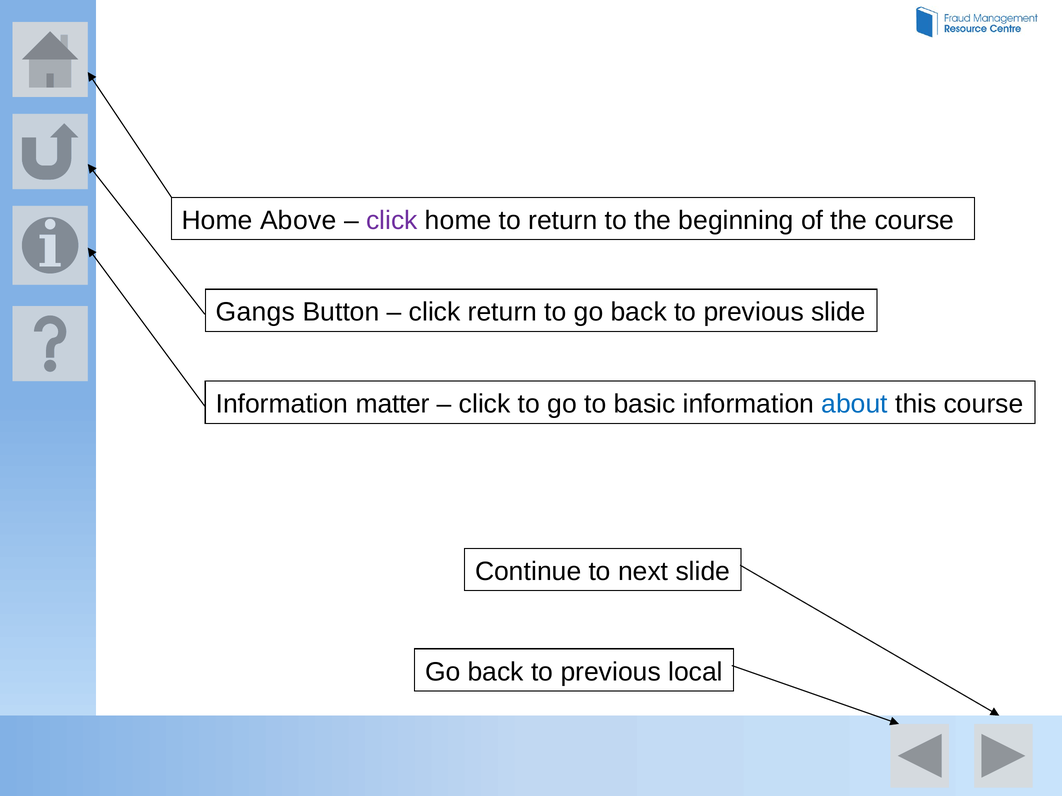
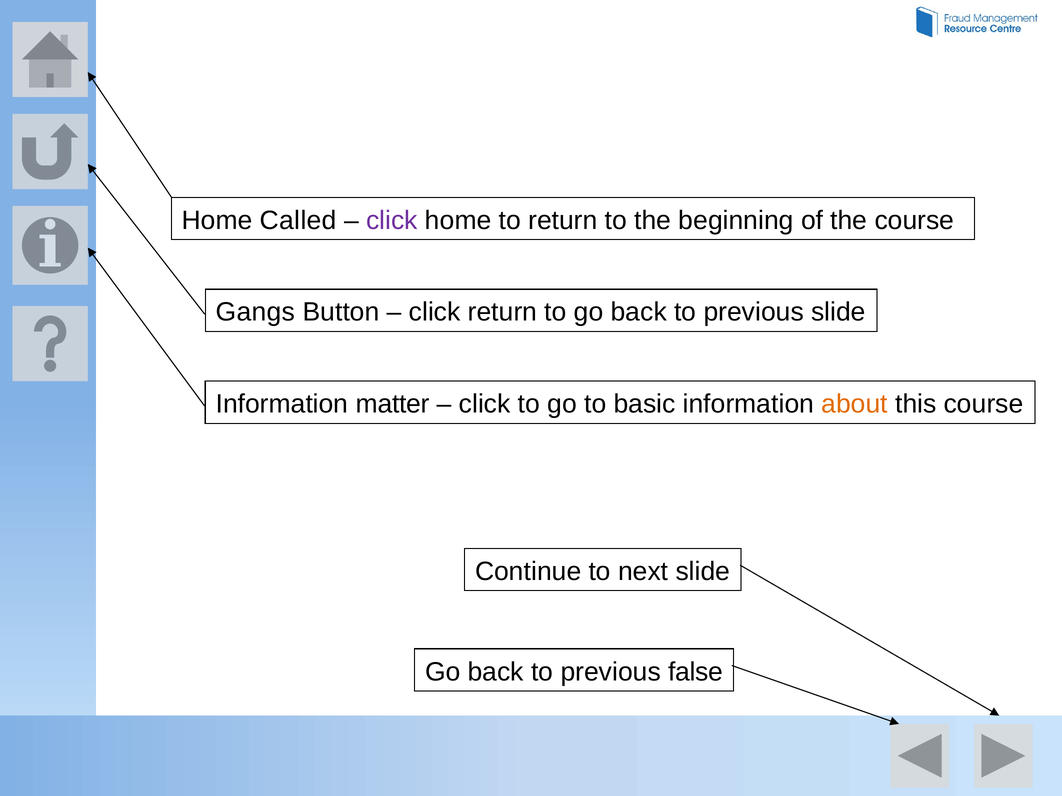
Above: Above -> Called (298, 220)
about colour: blue -> orange (855, 404)
local: local -> false (696, 672)
